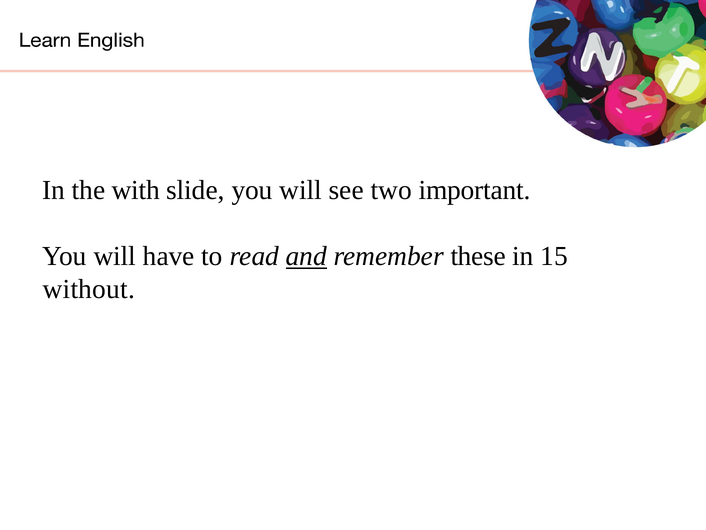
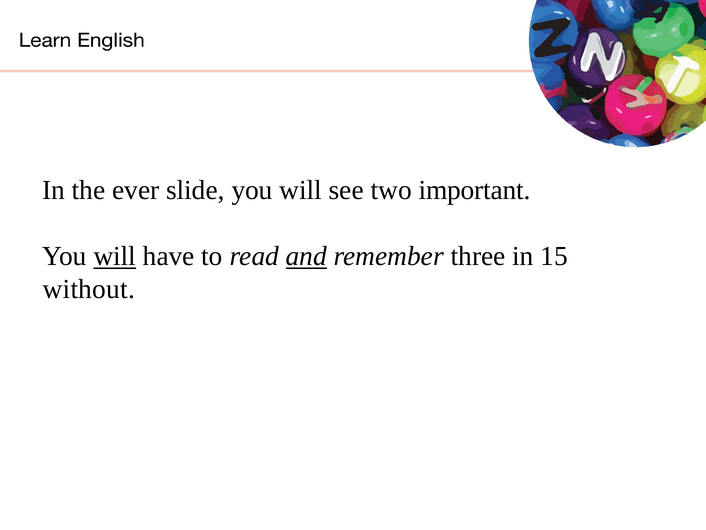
with: with -> ever (136, 190)
will underline: none -> present (115, 256)
these: these -> three (478, 256)
